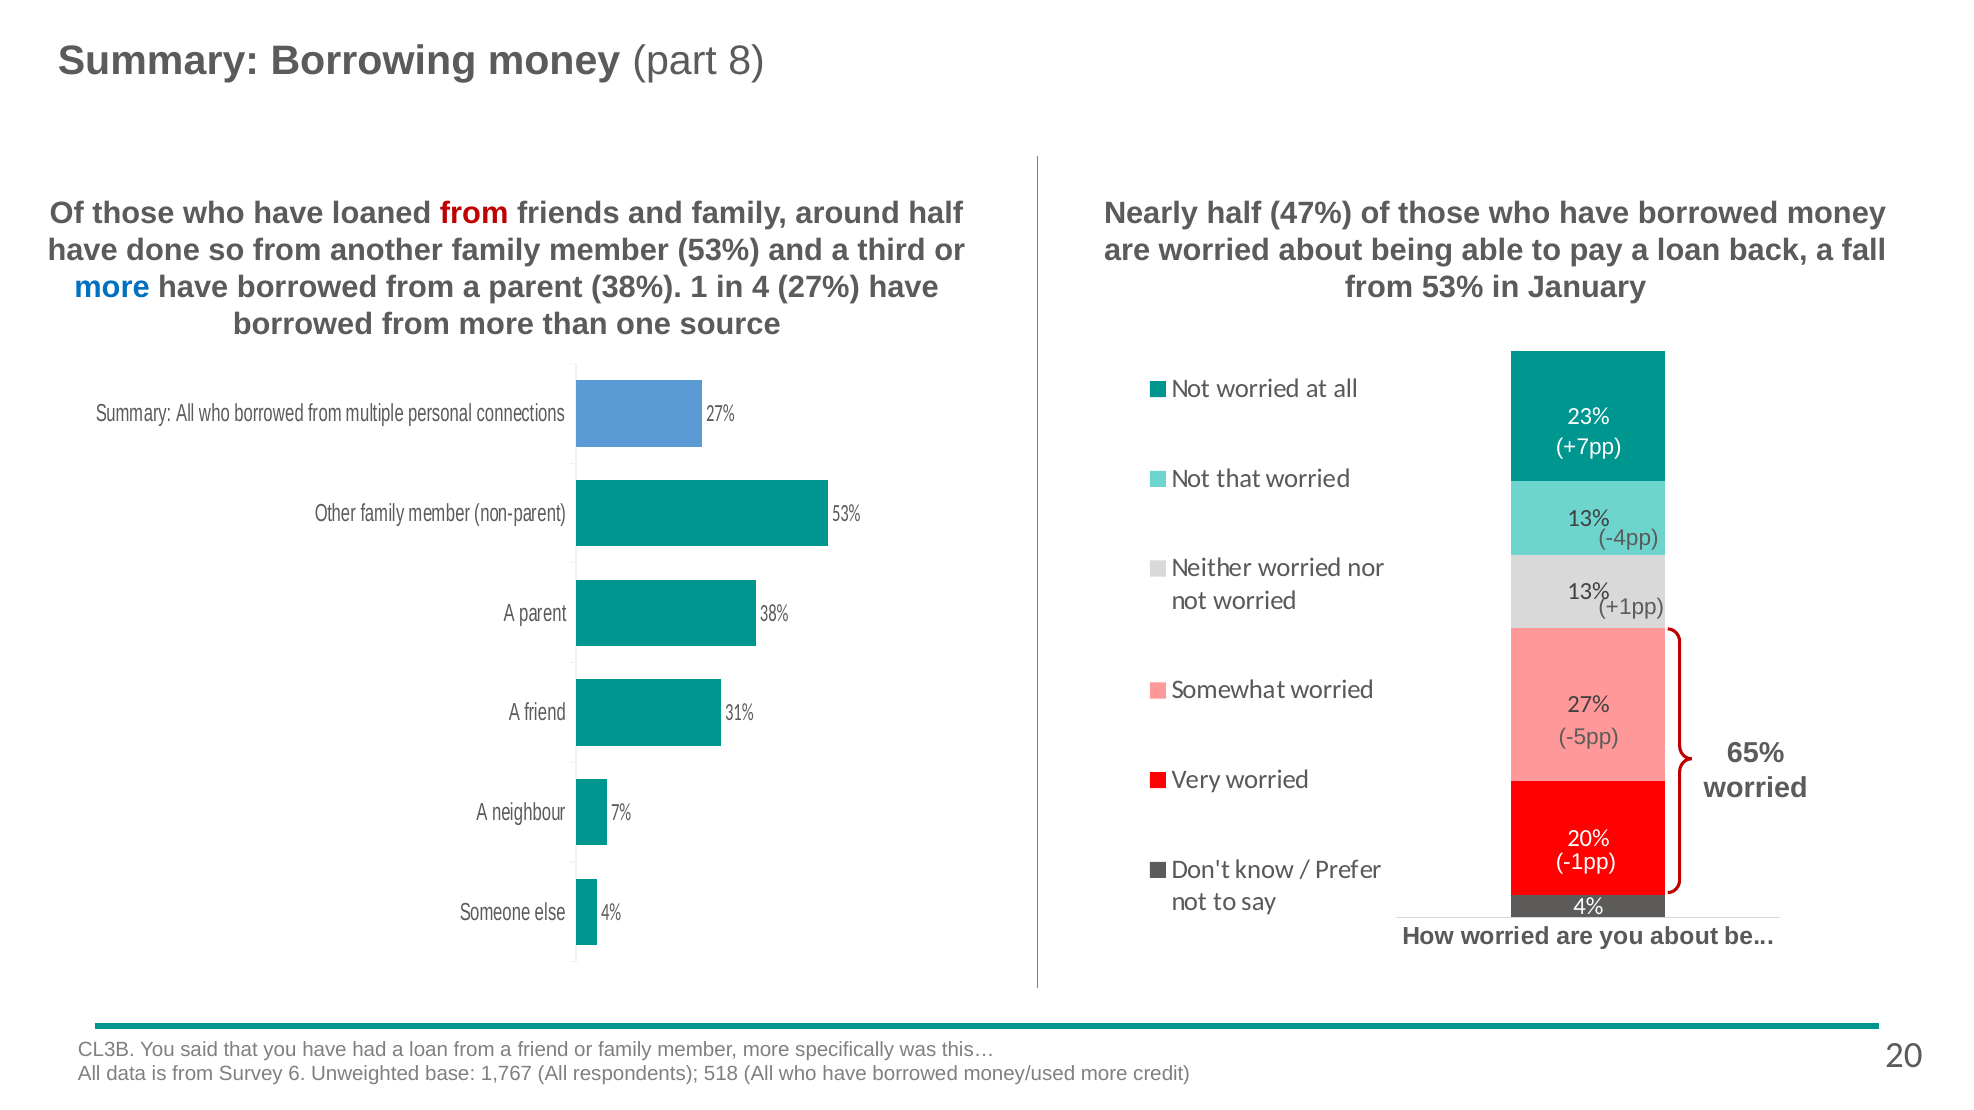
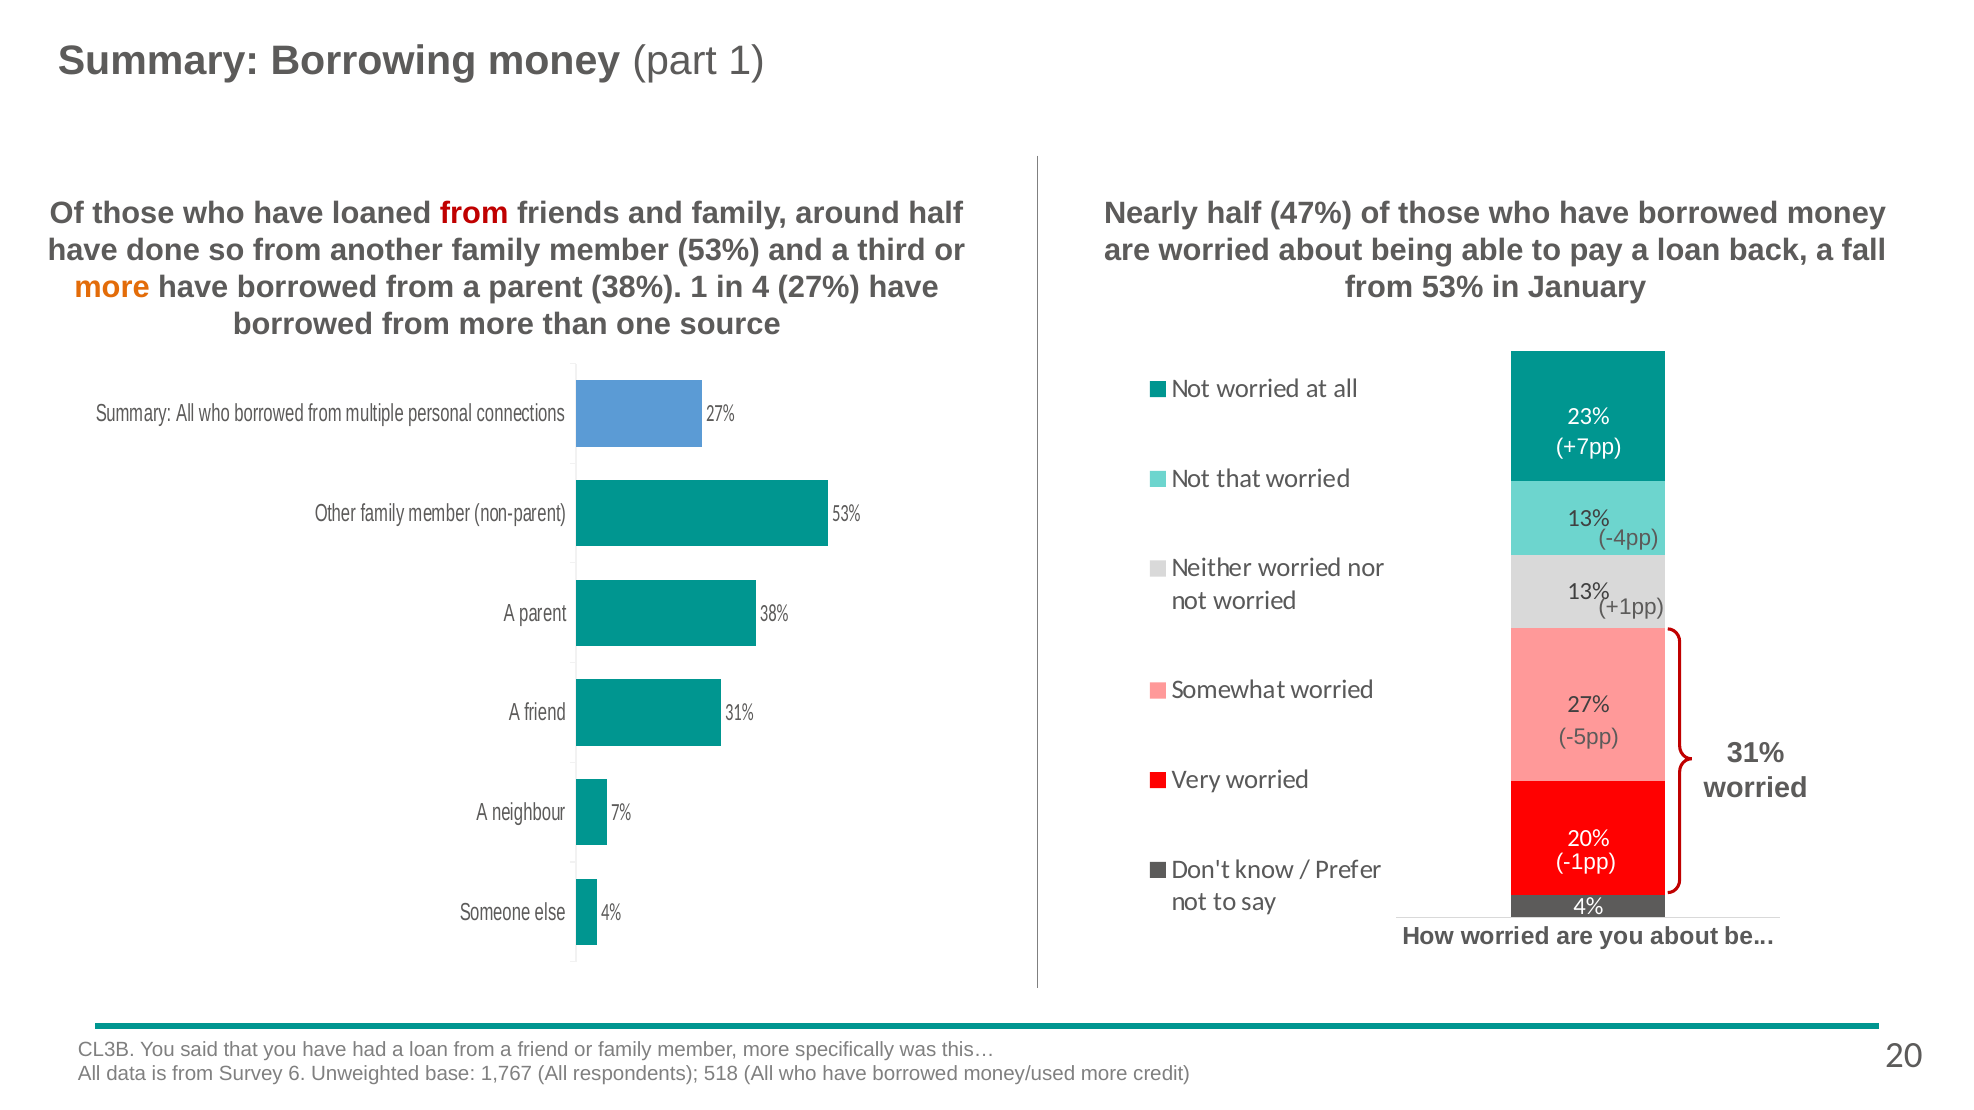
part 8: 8 -> 1 (747, 61)
more colour: blue -> orange (112, 288)
65%: 65% -> 31% (1756, 753)
